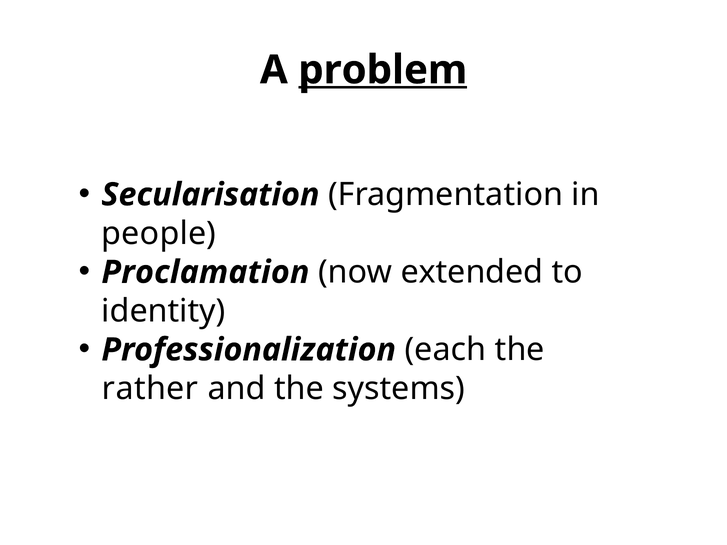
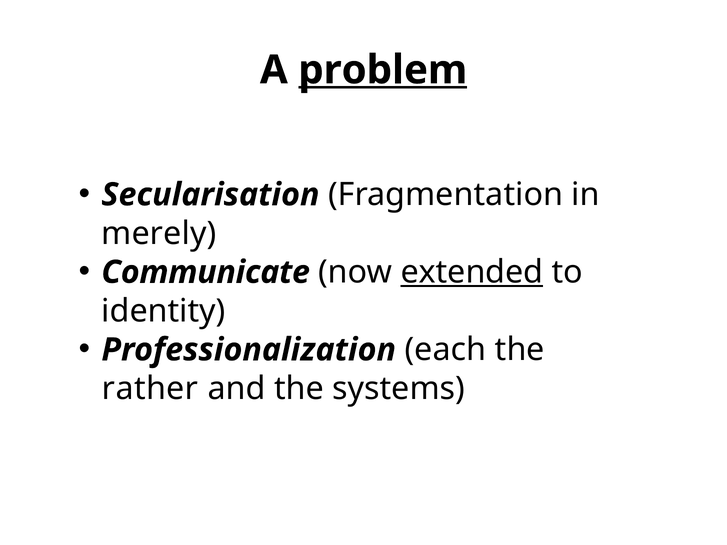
people: people -> merely (159, 234)
Proclamation: Proclamation -> Communicate (206, 272)
extended underline: none -> present (472, 272)
